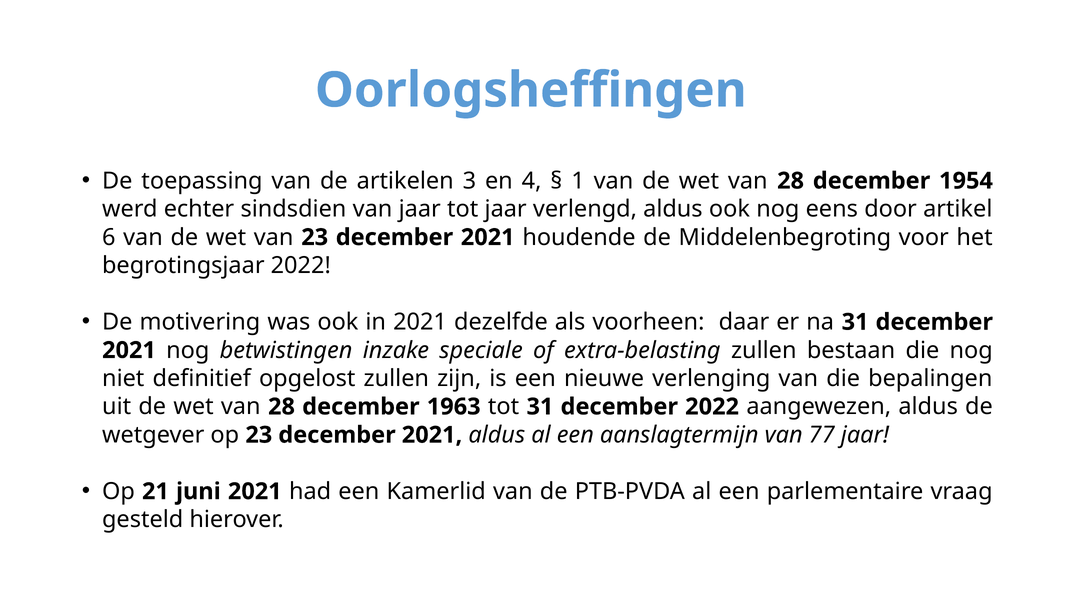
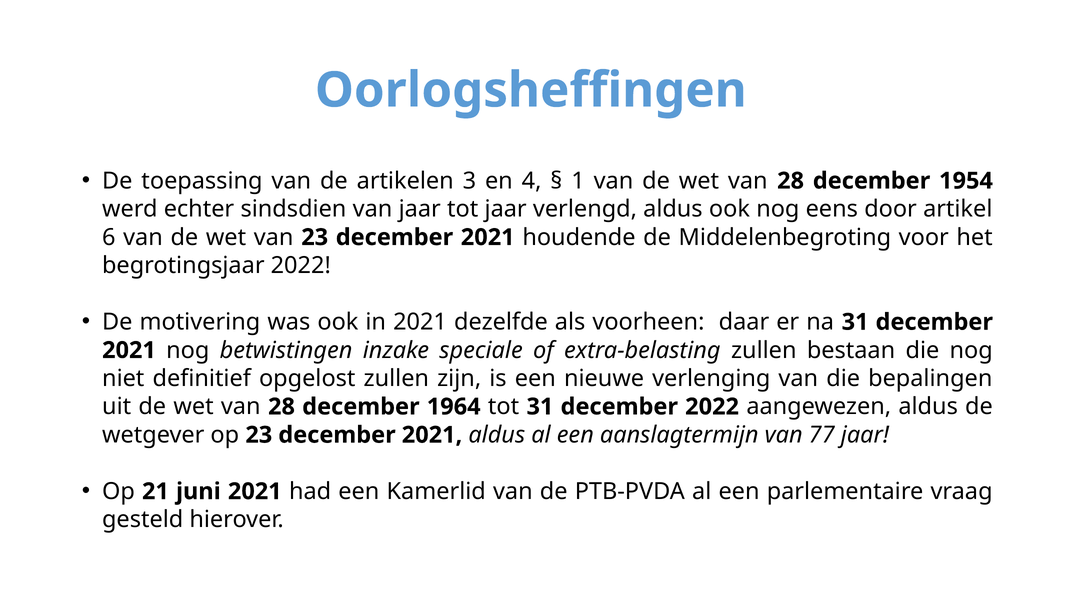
1963: 1963 -> 1964 (454, 407)
